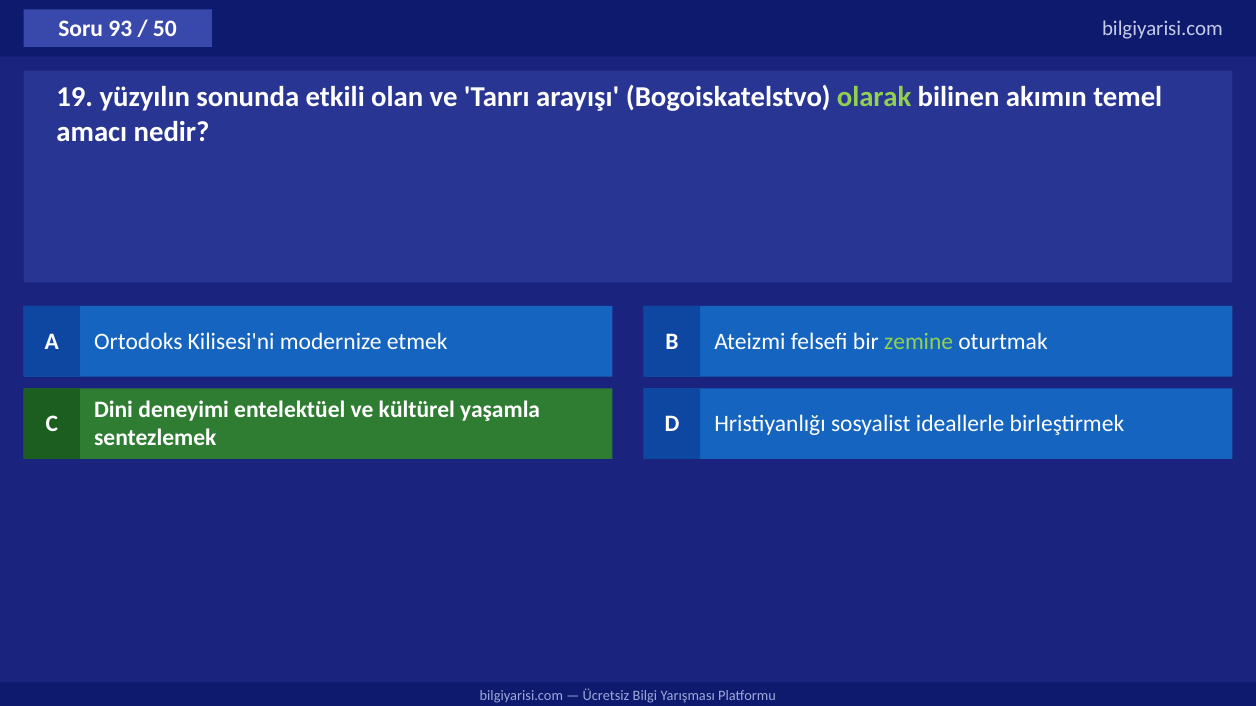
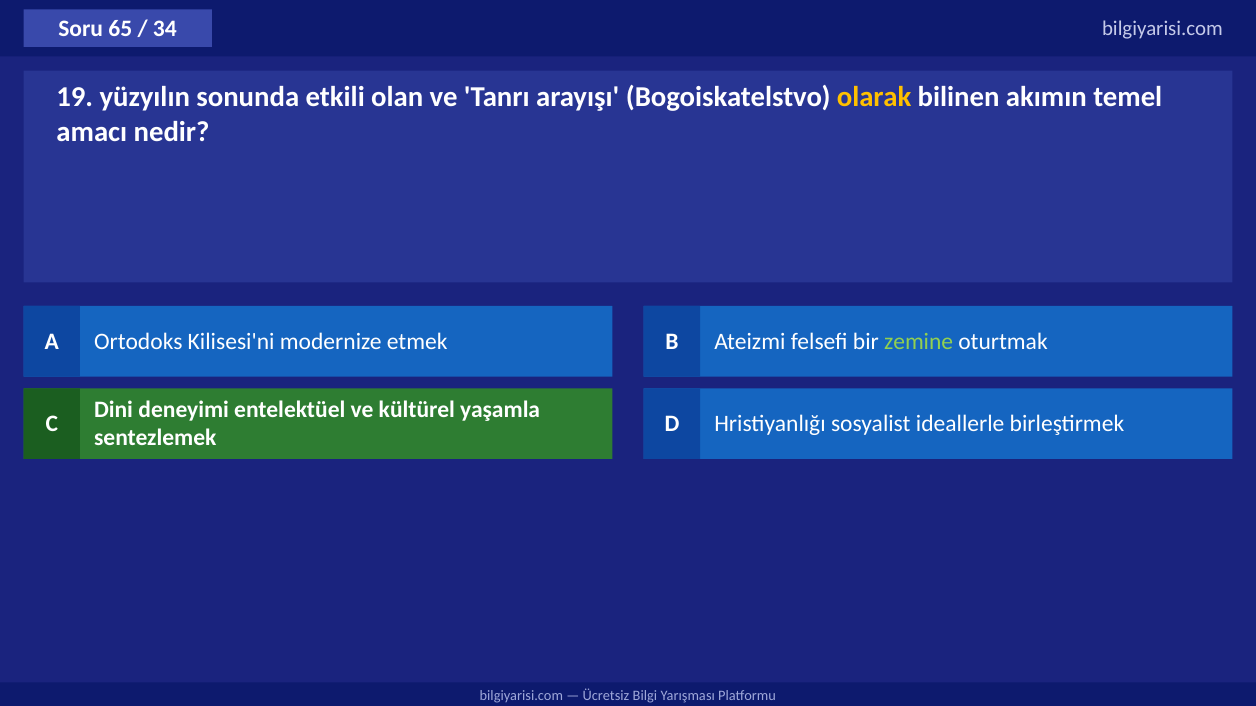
93: 93 -> 65 (120, 29)
50: 50 -> 34 (165, 29)
olarak colour: light green -> yellow (874, 97)
